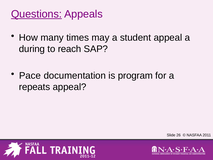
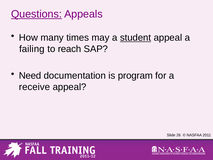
student underline: none -> present (136, 38)
during: during -> failing (32, 49)
Pace: Pace -> Need (30, 75)
repeats: repeats -> receive (34, 87)
